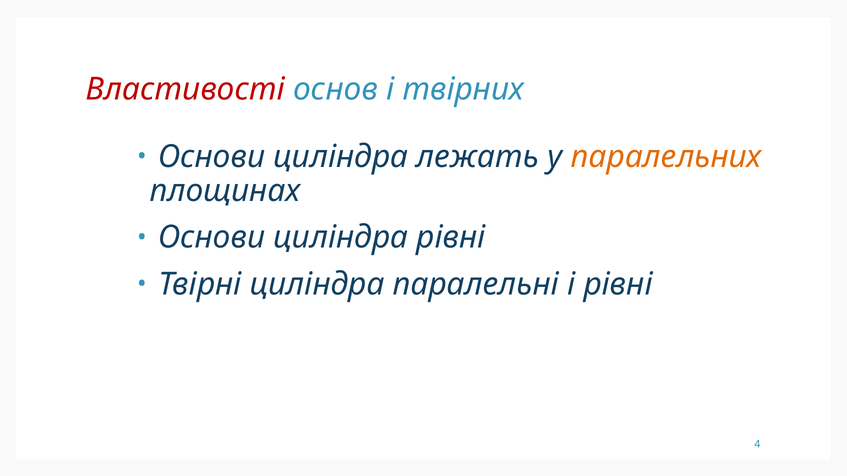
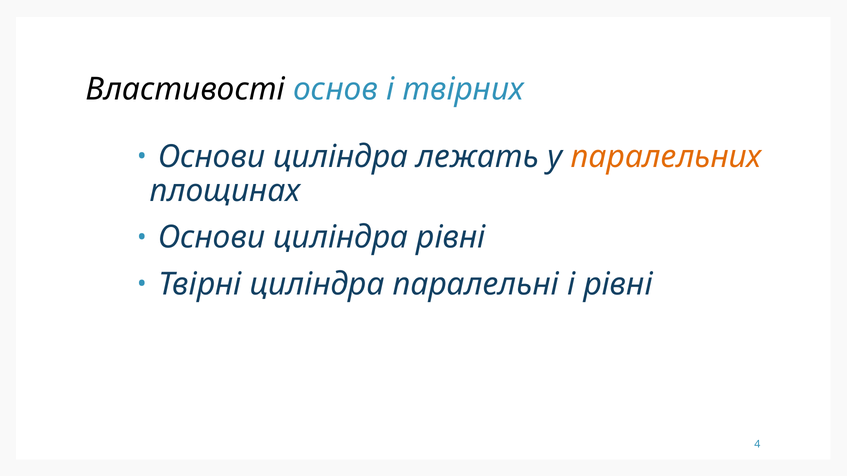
Властивості colour: red -> black (185, 89)
